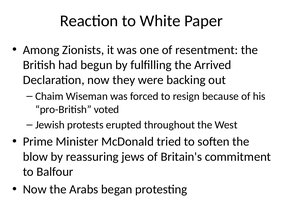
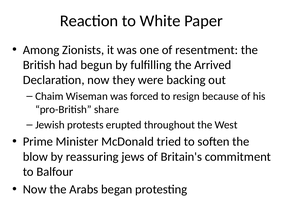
voted: voted -> share (106, 110)
